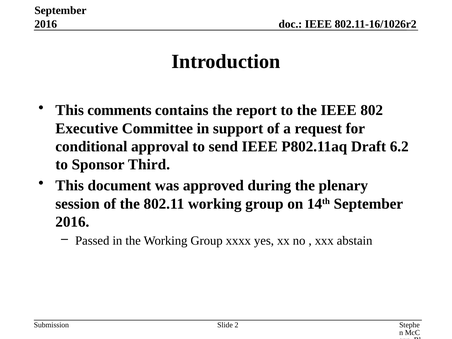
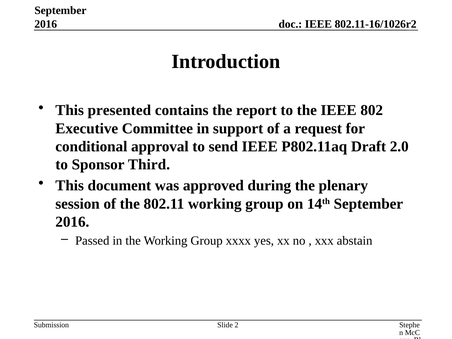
comments: comments -> presented (119, 110)
6.2: 6.2 -> 2.0 (399, 146)
